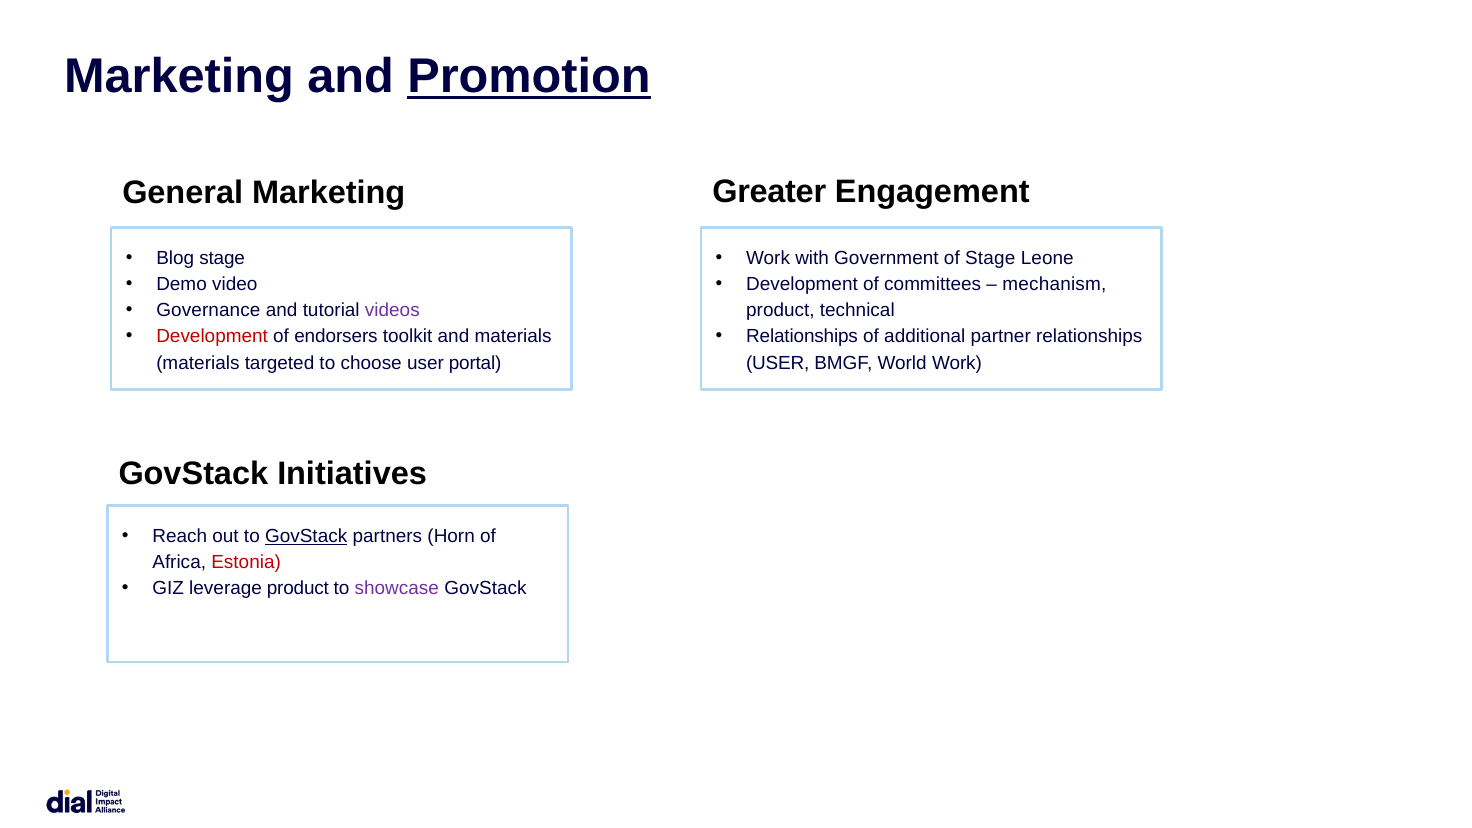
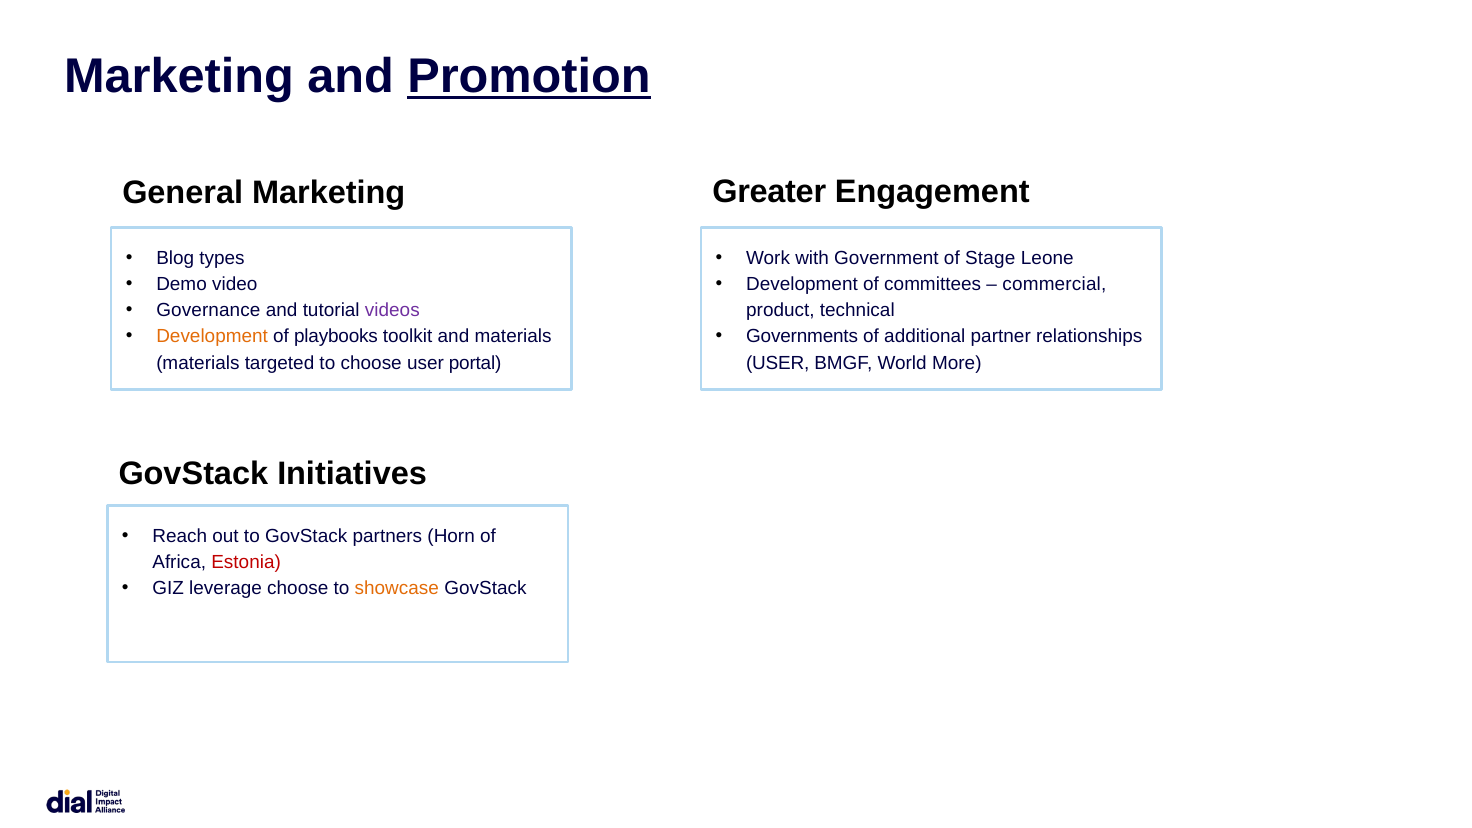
Blog stage: stage -> types (222, 258)
mechanism: mechanism -> commercial (1054, 284)
Development colour: red -> orange (212, 337)
endorsers: endorsers -> playbooks (336, 337)
Relationships: Relationships -> Governments (802, 337)
World Work: Work -> More (957, 363)
GovStack underline: present -> none (306, 536)
leverage product: product -> choose (298, 588)
showcase colour: purple -> orange (397, 588)
